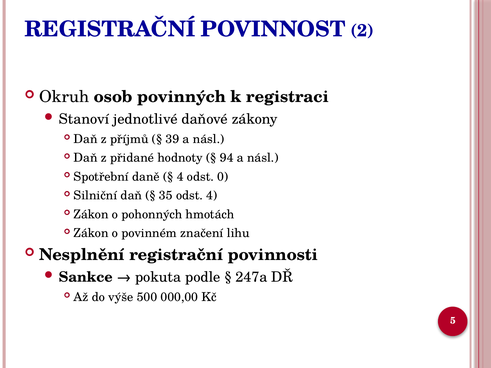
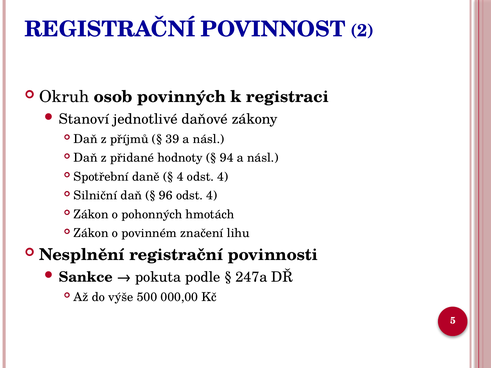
4 odst 0: 0 -> 4 (223, 177)
35: 35 -> 96 (166, 196)
